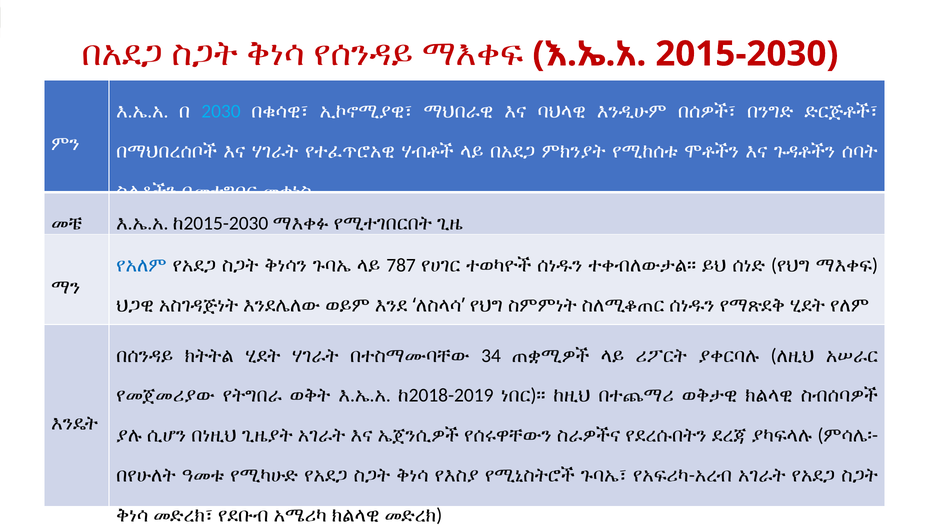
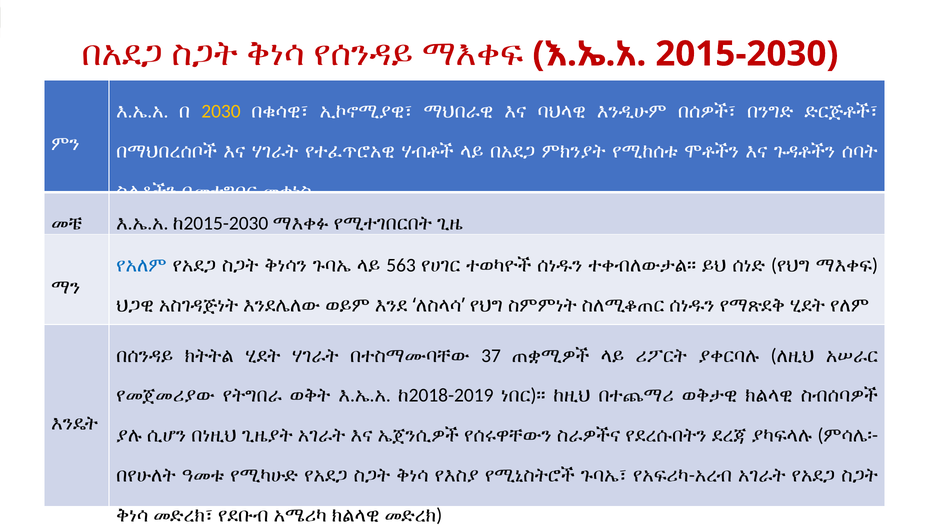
2030 colour: light blue -> yellow (221, 111)
787: 787 -> 563 (401, 265)
34: 34 -> 37 (491, 356)
